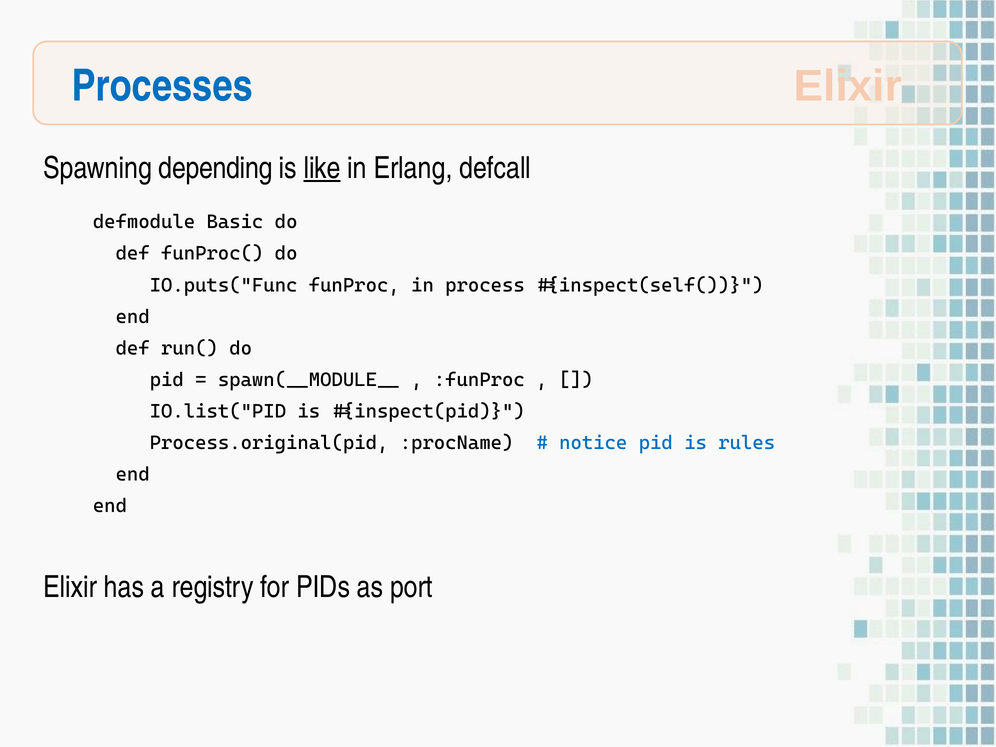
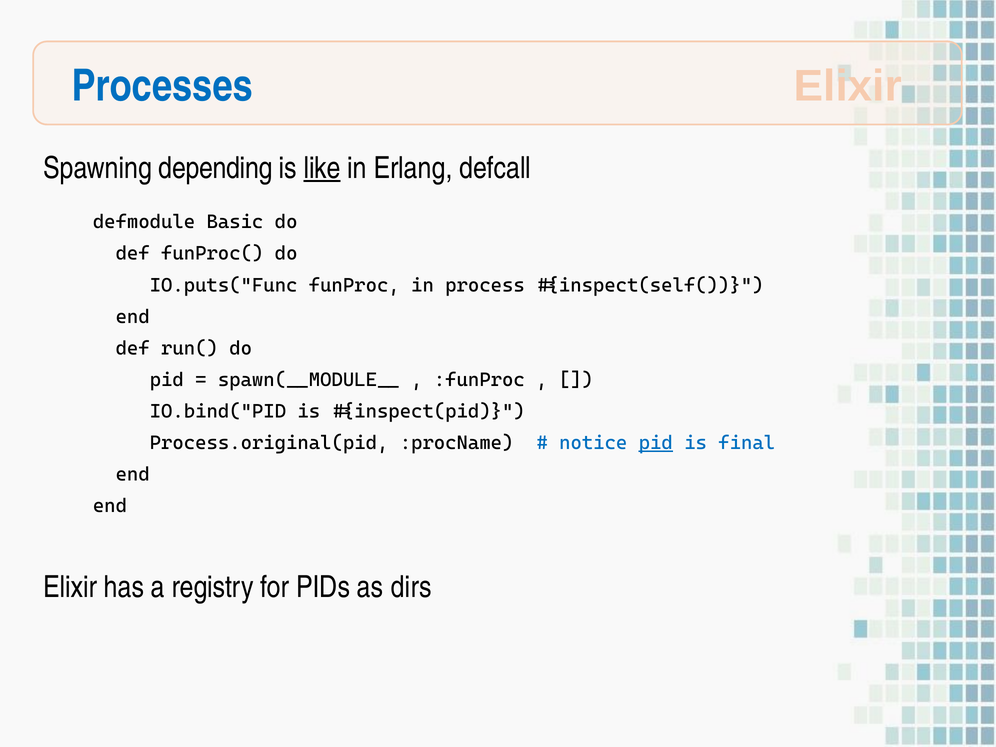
IO.list("PID: IO.list("PID -> IO.bind("PID (218, 411)
pid underline: none -> present (656, 443)
rules: rules -> final (747, 443)
port: port -> dirs (411, 587)
